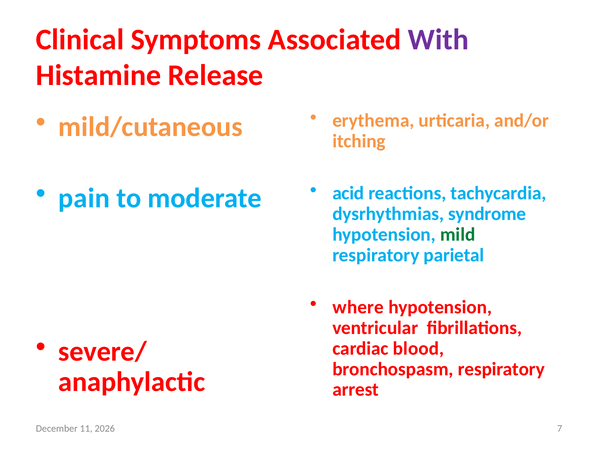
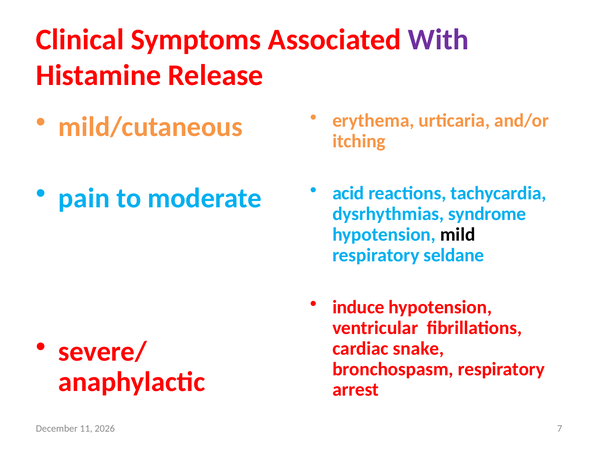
mild colour: green -> black (458, 234)
parietal: parietal -> seldane (454, 255)
where: where -> induce (358, 307)
blood: blood -> snake (419, 348)
